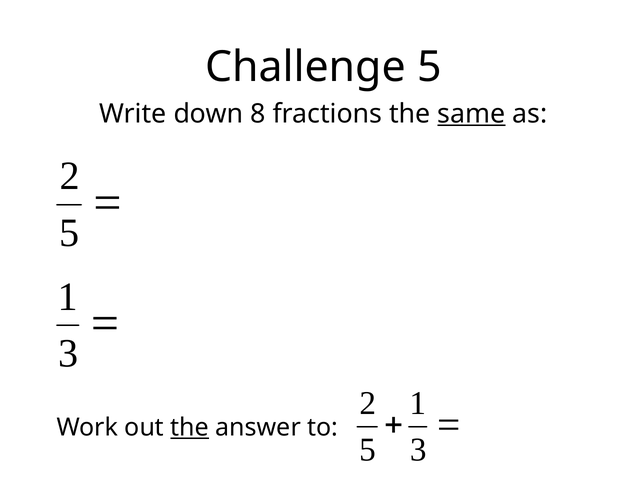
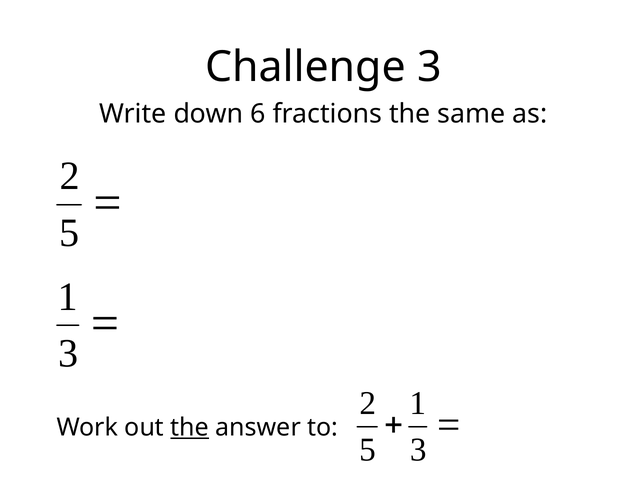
Challenge 5: 5 -> 3 (429, 67)
8: 8 -> 6 (258, 114)
same underline: present -> none (471, 114)
